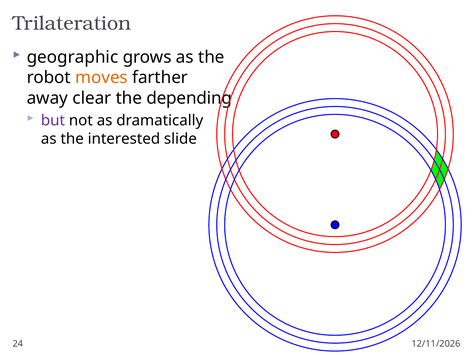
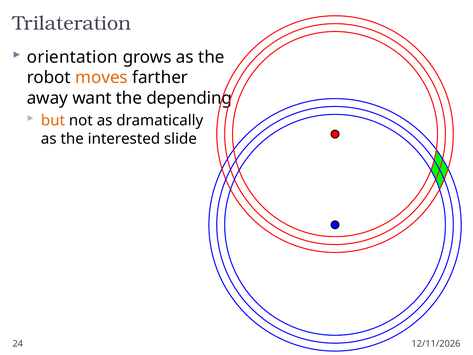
geographic: geographic -> orientation (72, 57)
clear: clear -> want (92, 98)
but colour: purple -> orange (53, 121)
